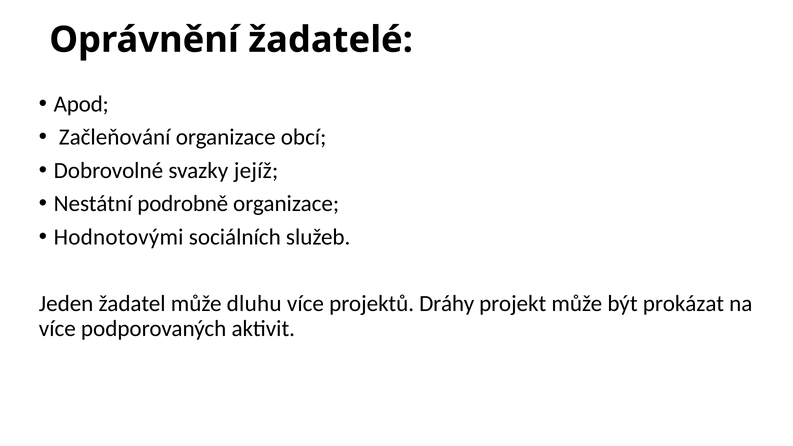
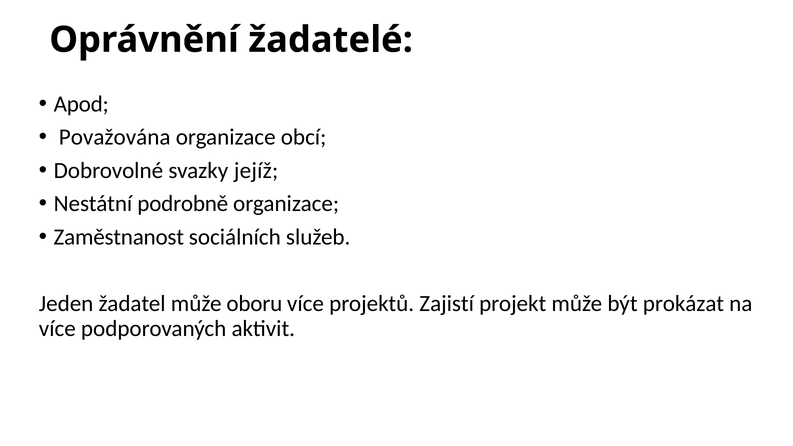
Začleňování: Začleňování -> Považována (115, 137)
Hodnotovými: Hodnotovými -> Zaměstnanost (119, 237)
dluhu: dluhu -> oboru (254, 303)
Dráhy: Dráhy -> Zajistí (447, 303)
